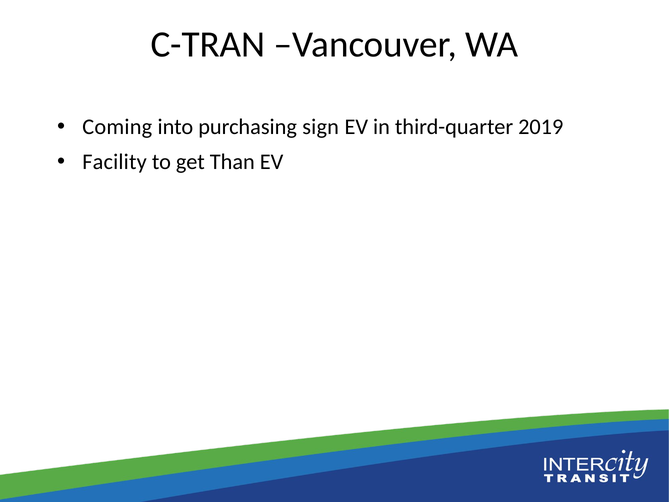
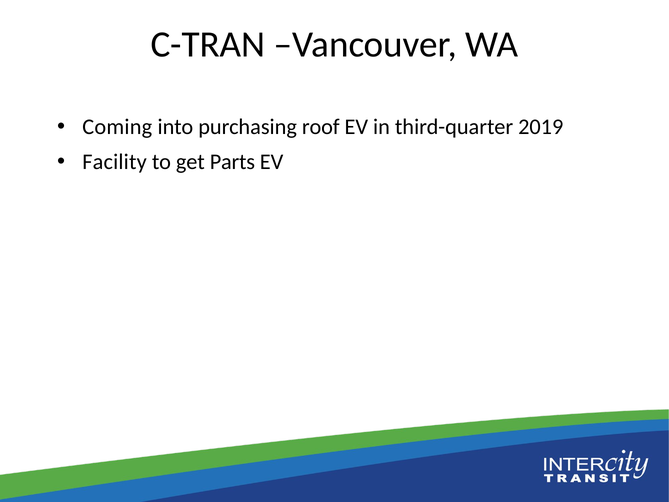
sign: sign -> roof (321, 127)
Than: Than -> Parts (232, 162)
